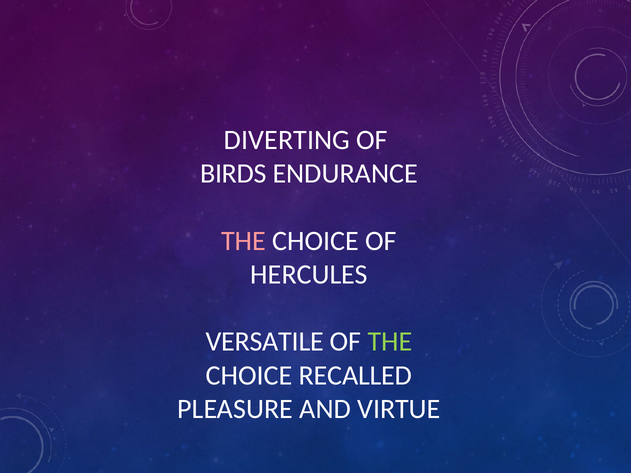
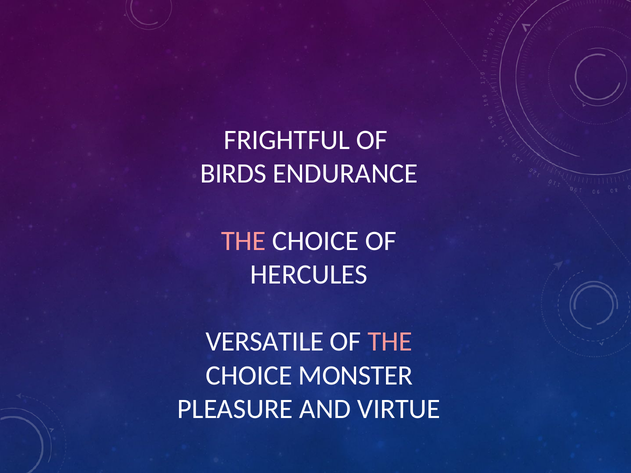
DIVERTING: DIVERTING -> FRIGHTFUL (287, 140)
THE colour: light green -> pink (390, 342)
RECALLED: RECALLED -> MONSTER (356, 376)
